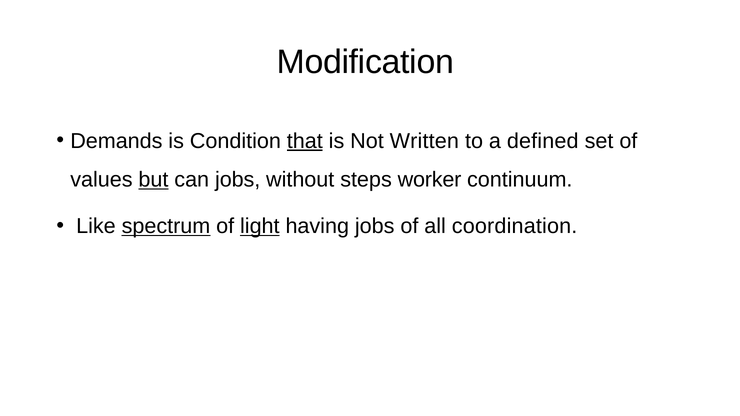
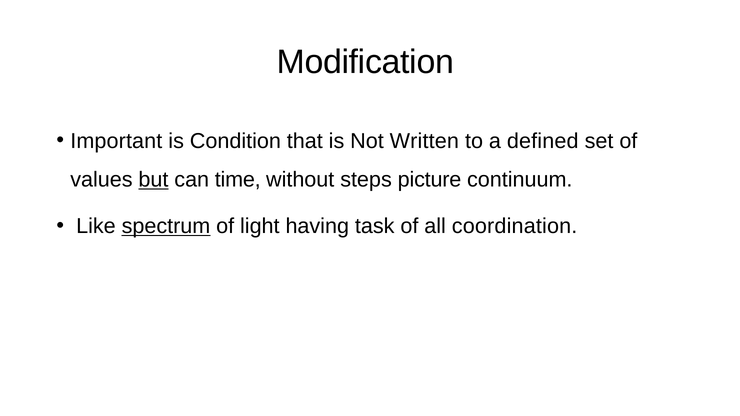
Demands: Demands -> Important (116, 141)
that underline: present -> none (305, 141)
can jobs: jobs -> time (238, 180)
worker: worker -> picture (430, 180)
light underline: present -> none (260, 226)
having jobs: jobs -> task (375, 226)
